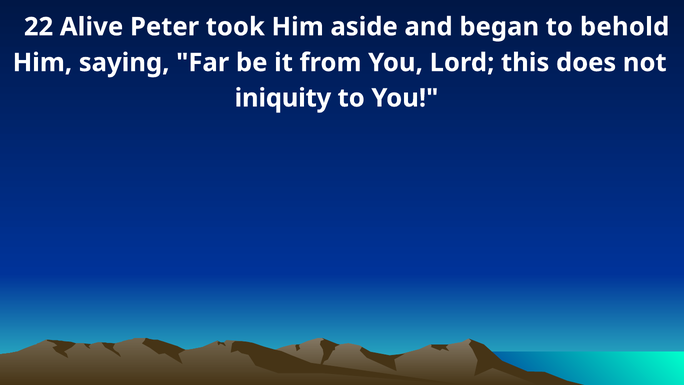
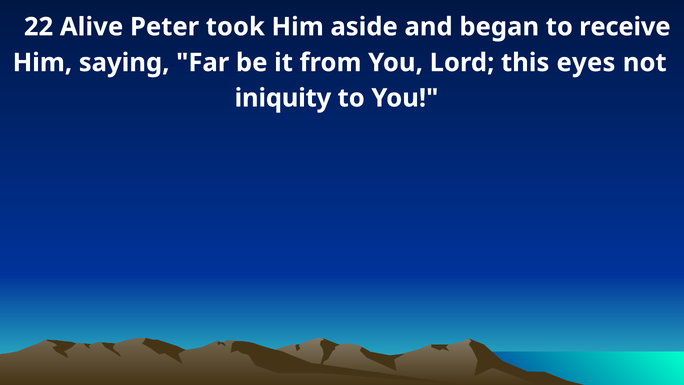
behold: behold -> receive (625, 27)
does: does -> eyes (586, 63)
